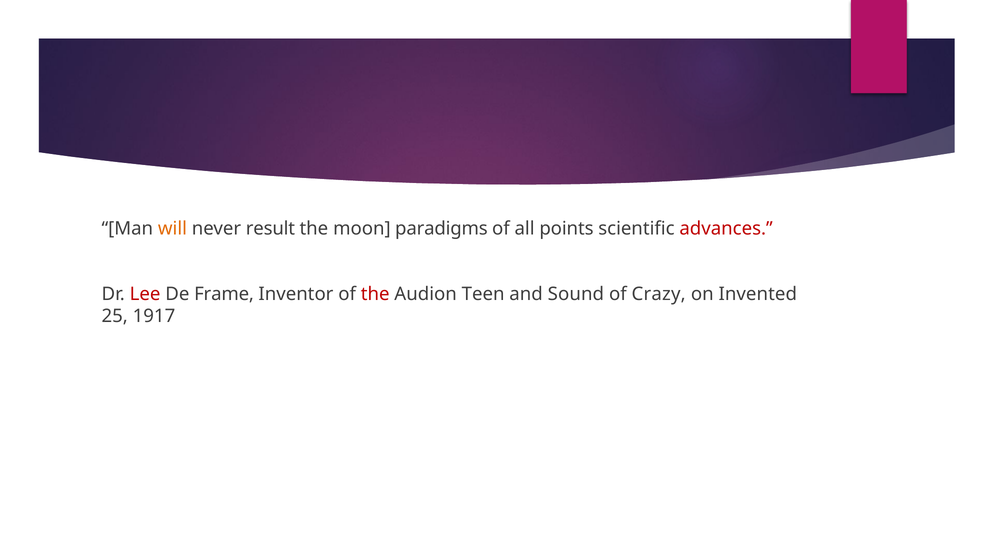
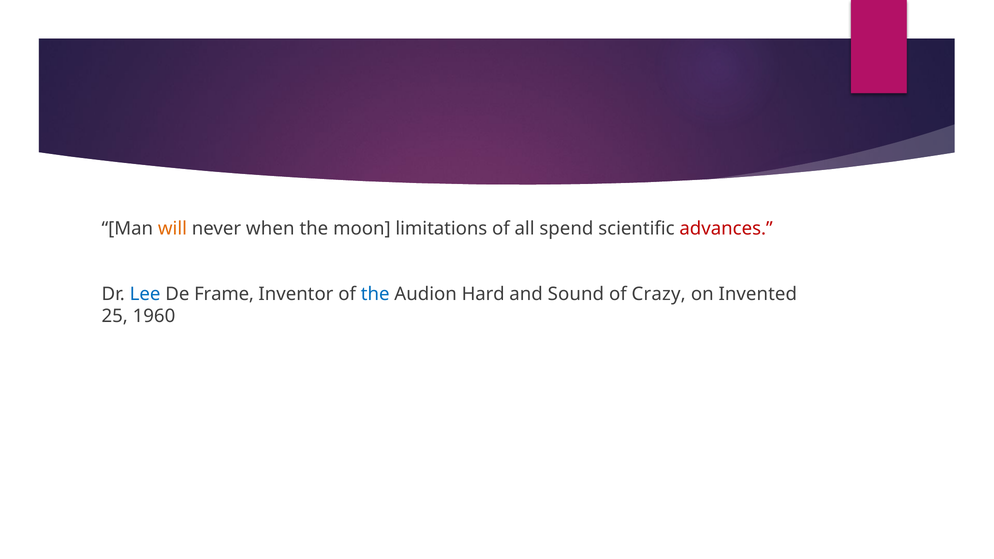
result: result -> when (270, 228)
paradigms: paradigms -> limitations (441, 228)
points: points -> spend (566, 228)
Lee colour: red -> blue (145, 294)
the colour: red -> blue (375, 294)
Teen: Teen -> Hard (483, 294)
1917: 1917 -> 1960 (154, 316)
